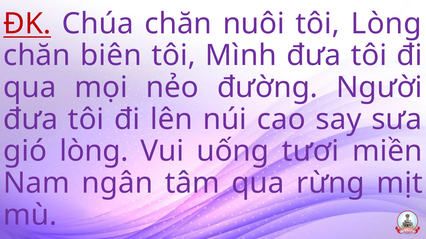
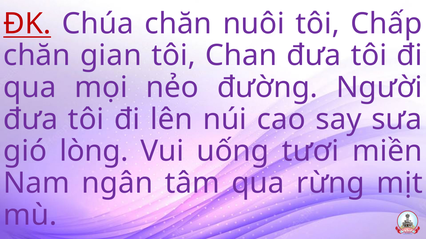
tôi Lòng: Lòng -> Chấp (386, 24)
biên: biên -> gian (111, 56)
Mình: Mình -> Chan (241, 56)
